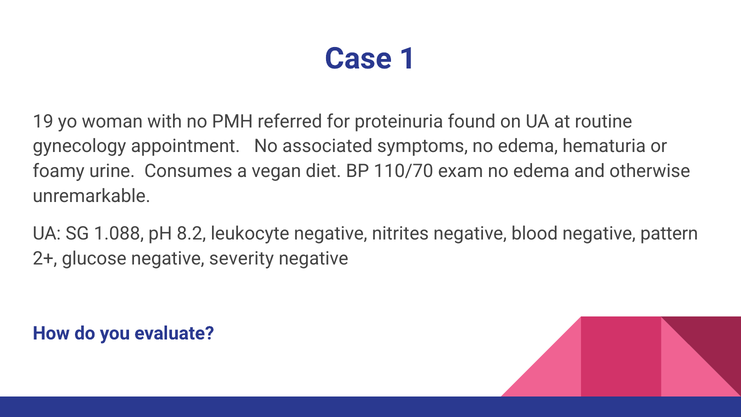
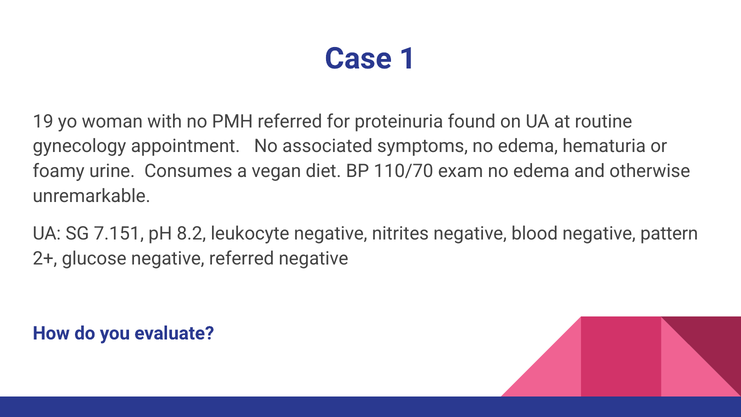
1.088: 1.088 -> 7.151 (119, 234)
negative severity: severity -> referred (242, 259)
